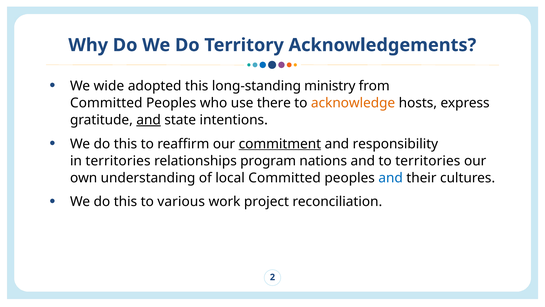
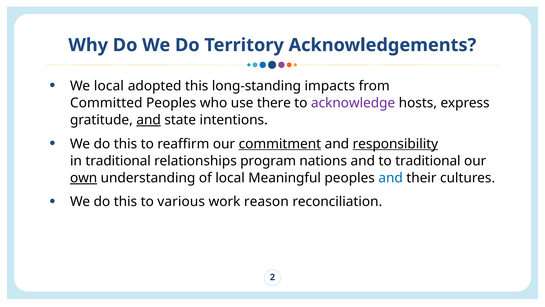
We wide: wide -> local (109, 86)
ministry: ministry -> impacts (330, 86)
acknowledge colour: orange -> purple (353, 103)
responsibility underline: none -> present (395, 144)
in territories: territories -> traditional (118, 161)
to territories: territories -> traditional (428, 161)
own underline: none -> present (84, 178)
local Committed: Committed -> Meaningful (285, 178)
project: project -> reason (266, 202)
